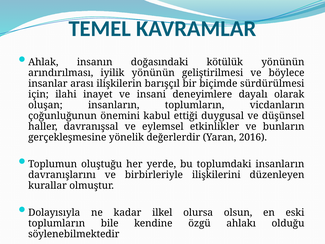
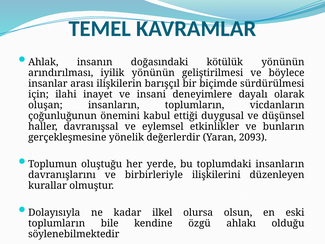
2016: 2016 -> 2093 (253, 137)
